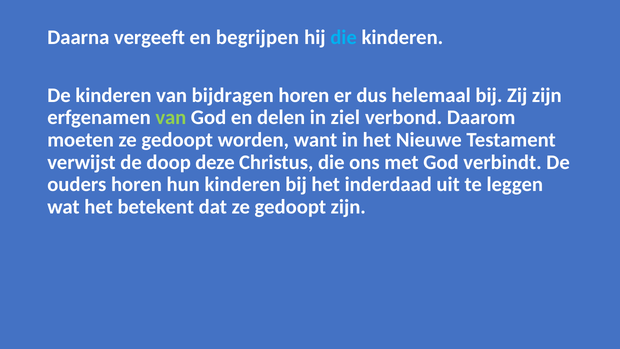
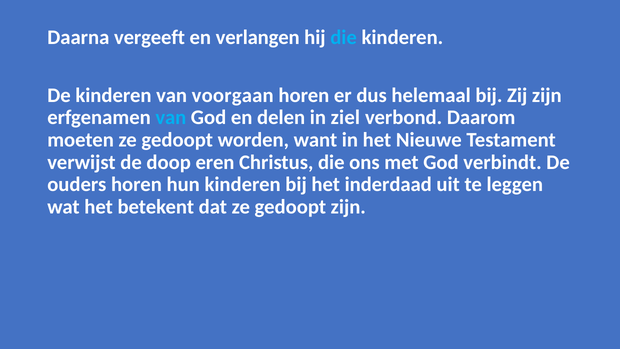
begrijpen: begrijpen -> verlangen (258, 38)
bijdragen: bijdragen -> voorgaan (233, 95)
van colour: light green -> light blue (171, 118)
deze: deze -> eren (215, 162)
